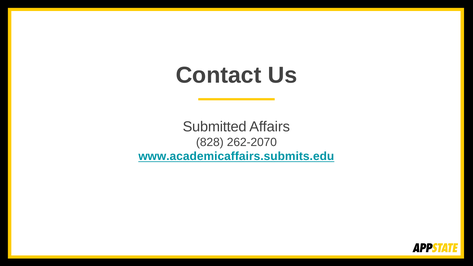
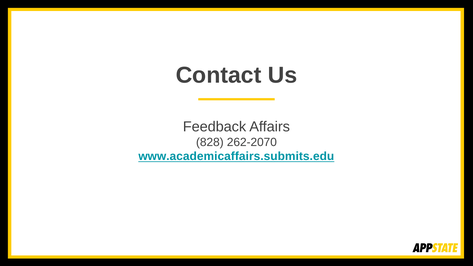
Submitted: Submitted -> Feedback (215, 127)
